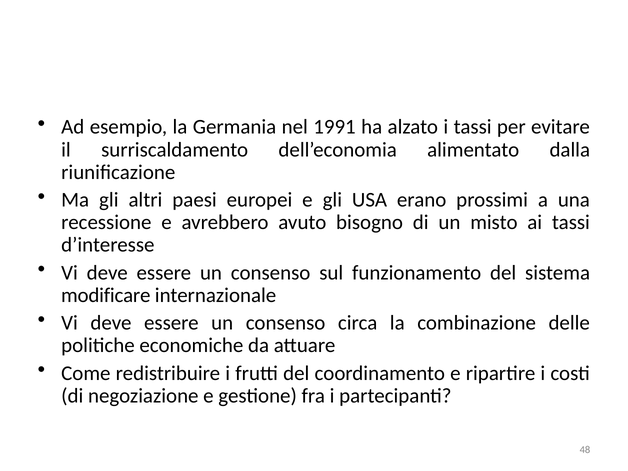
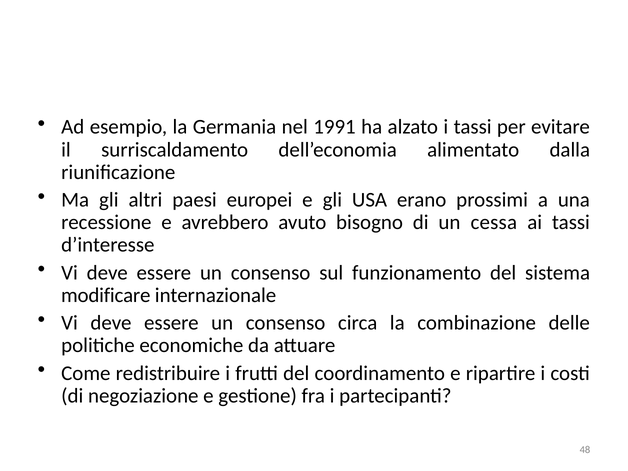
misto: misto -> cessa (494, 222)
